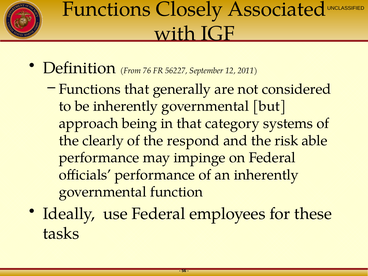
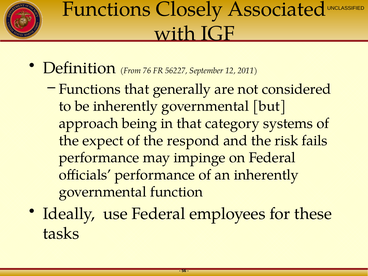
clearly: clearly -> expect (103, 141)
able: able -> fails (315, 141)
